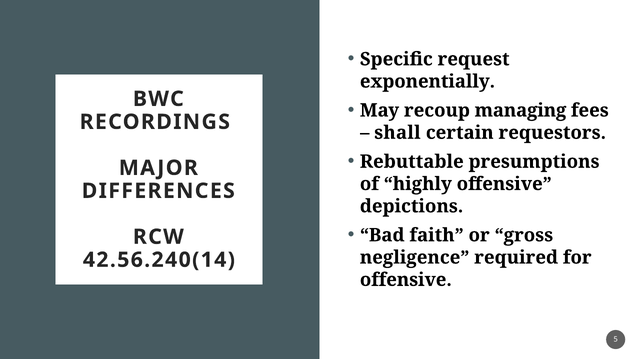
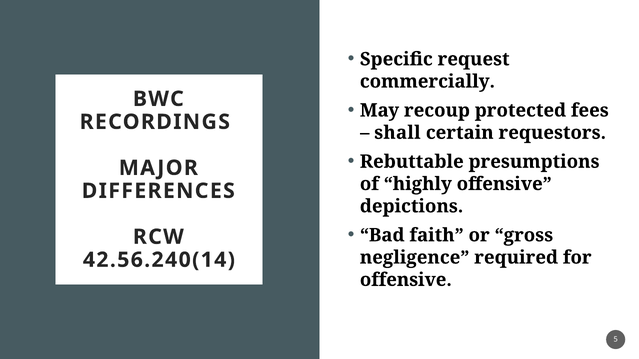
exponentially: exponentially -> commercially (427, 82)
managing: managing -> protected (520, 111)
